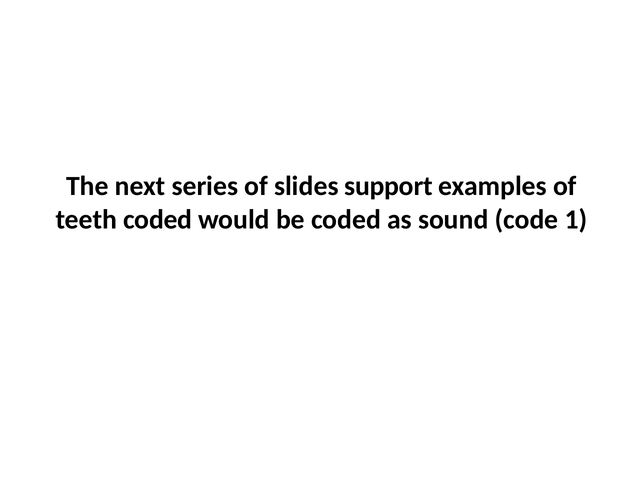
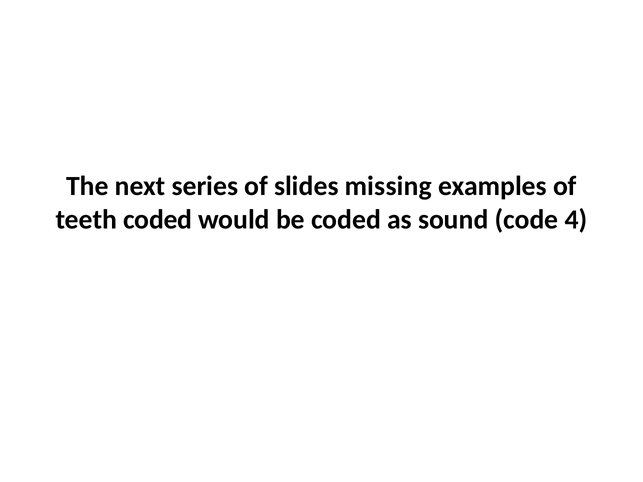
support: support -> missing (388, 186)
1: 1 -> 4 (576, 219)
